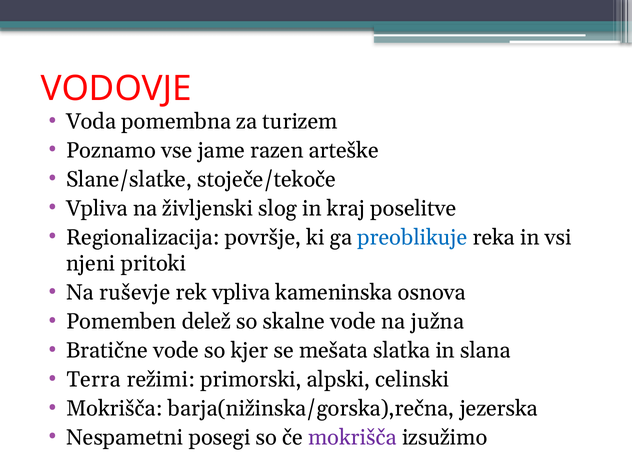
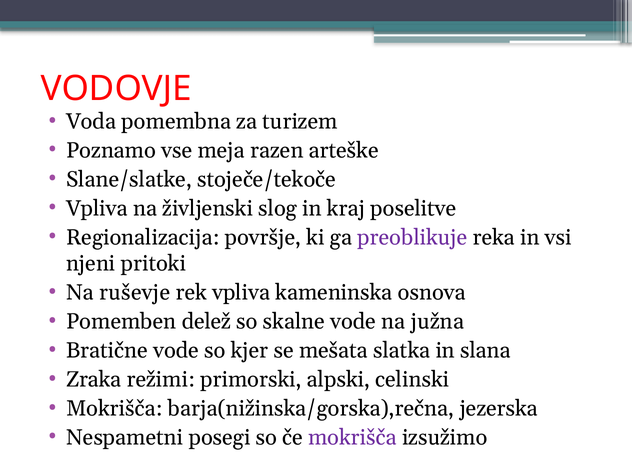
jame: jame -> meja (221, 151)
preoblikuje colour: blue -> purple (412, 237)
Terra: Terra -> Zraka (94, 380)
